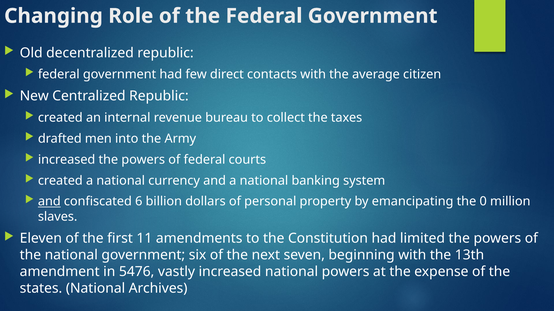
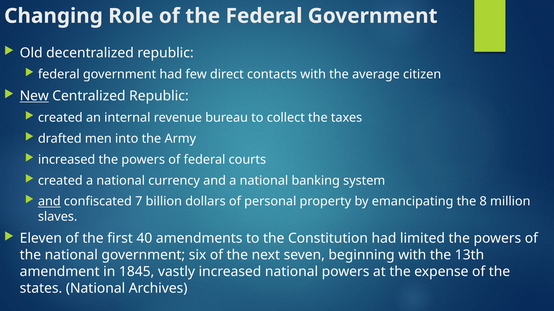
New underline: none -> present (34, 96)
6: 6 -> 7 (139, 202)
0: 0 -> 8 (483, 202)
11: 11 -> 40 (144, 239)
5476: 5476 -> 1845 (137, 272)
